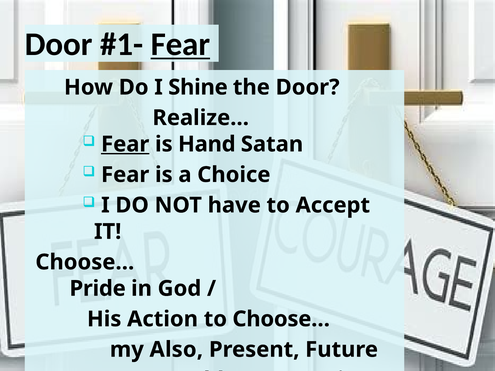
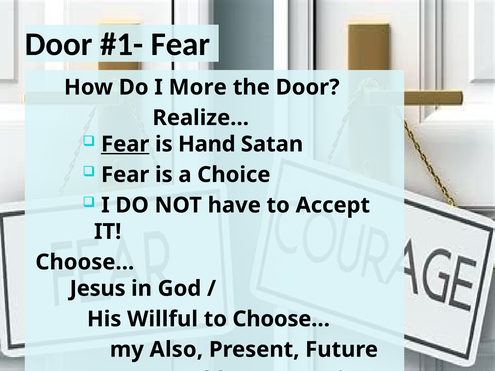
Fear underline: present -> none (180, 44)
Shine: Shine -> More (198, 87)
Pride: Pride -> Jesus (98, 289)
Action: Action -> Willful (163, 319)
